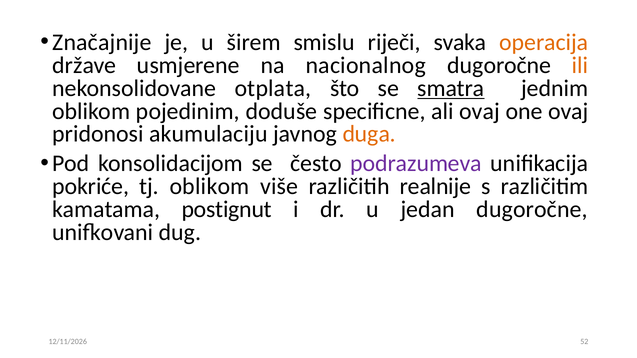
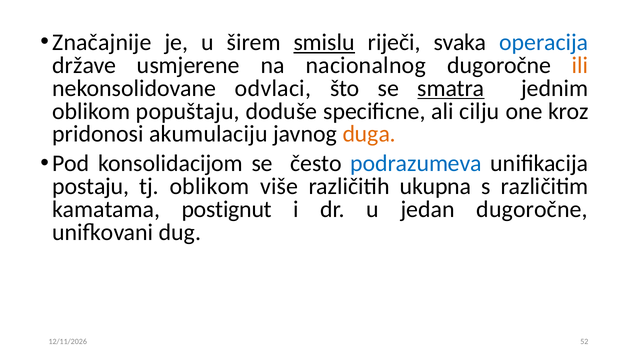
smislu underline: none -> present (324, 42)
operacija colour: orange -> blue (544, 42)
otplata: otplata -> odvlaci (273, 88)
pojedinim: pojedinim -> popuštaju (188, 111)
ali ovaj: ovaj -> cilju (479, 111)
one ovaj: ovaj -> kroz (568, 111)
podrazumeva colour: purple -> blue (416, 164)
pokriće: pokriće -> postaju (91, 187)
realnije: realnije -> ukupna (435, 187)
